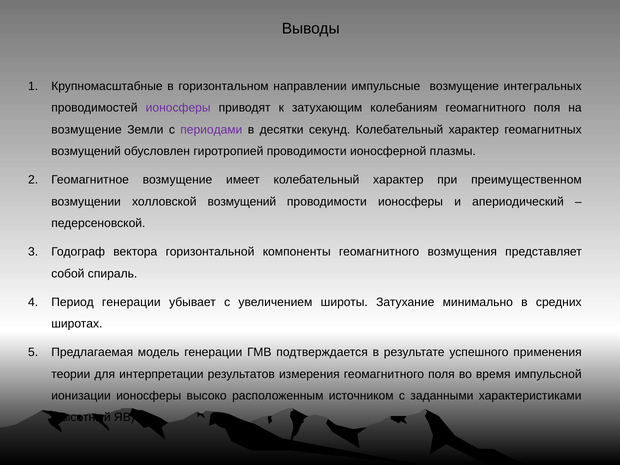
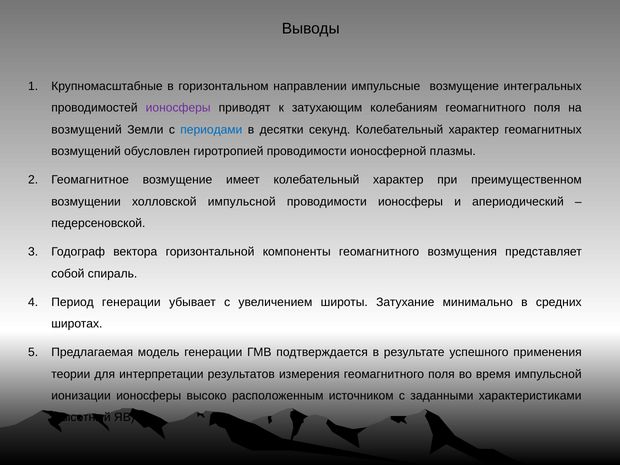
возмущение: возмущение -> возмущений (87, 130)
периодами colour: purple -> blue (211, 130)
холловской возмущений: возмущений -> импульсной (242, 202)
